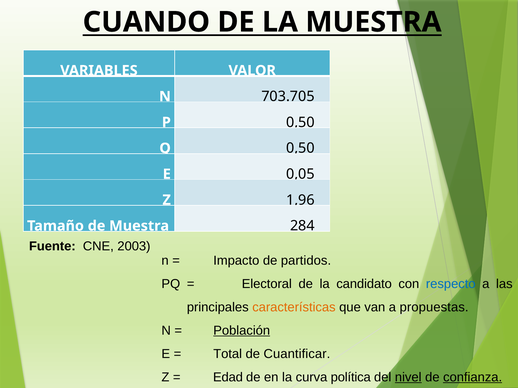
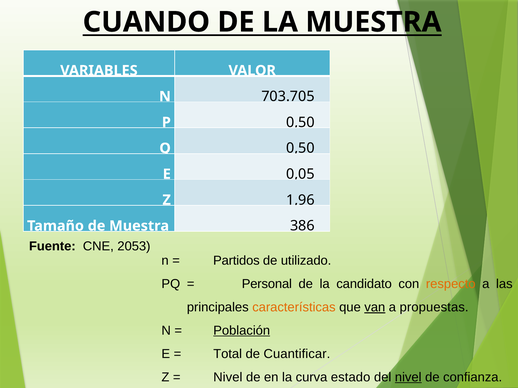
284: 284 -> 386 (302, 226)
2003: 2003 -> 2053 (134, 247)
Impacto: Impacto -> Partidos (236, 261)
partidos: partidos -> utilizado (306, 261)
Electoral: Electoral -> Personal (267, 284)
respecto colour: blue -> orange (451, 284)
van underline: none -> present (375, 308)
Edad: Edad -> Nivel (228, 378)
política: política -> estado (351, 378)
confianza underline: present -> none (473, 378)
